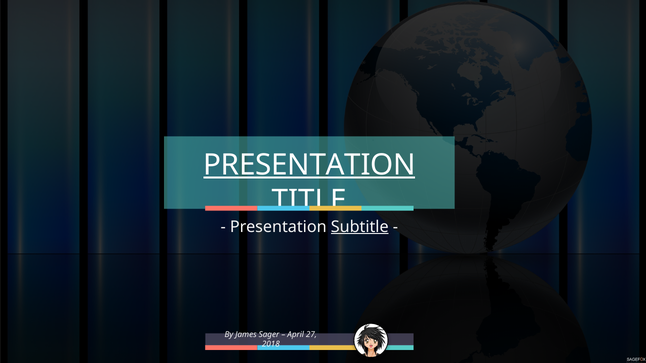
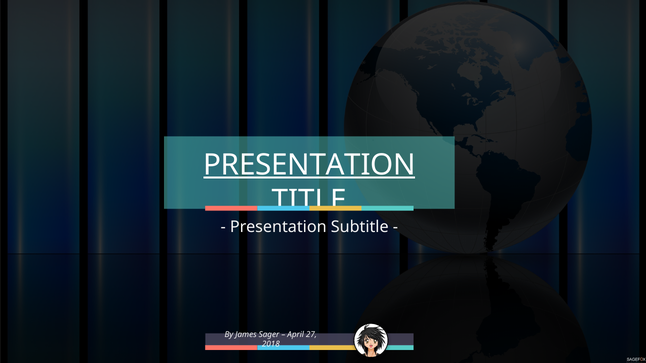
Subtitle underline: present -> none (360, 227)
